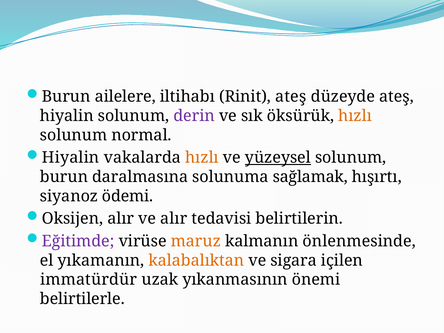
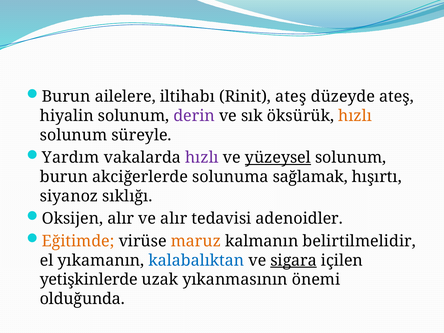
normal: normal -> süreyle (142, 135)
Hiyalin: Hiyalin -> Yardım (71, 158)
hızlı colour: orange -> purple (202, 158)
daralmasına: daralmasına -> akciğerlerde (140, 177)
ödemi: ödemi -> sıklığı (127, 196)
belirtilerin: belirtilerin -> adenoidler (299, 219)
Eğitimde colour: purple -> orange (78, 241)
önlenmesinde: önlenmesinde -> belirtilmelidir (359, 241)
kalabalıktan colour: orange -> blue (196, 260)
sigara underline: none -> present (294, 260)
immatürdür: immatürdür -> yetişkinlerde (89, 280)
belirtilerle: belirtilerle -> olduğunda (82, 299)
